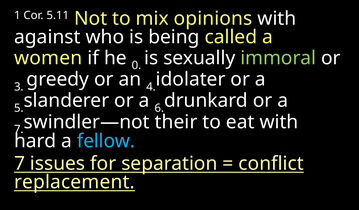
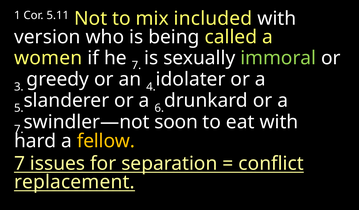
opinions: opinions -> included (213, 19)
against: against -> version (47, 37)
he 0: 0 -> 7 (136, 66)
their: their -> soon (176, 122)
fellow colour: light blue -> yellow (106, 141)
